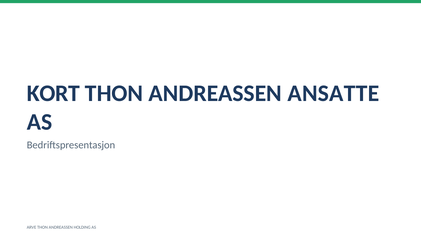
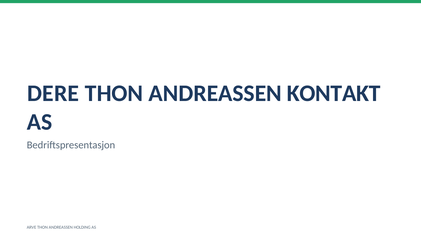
KORT: KORT -> DERE (53, 93)
ANSATTE: ANSATTE -> KONTAKT (334, 93)
